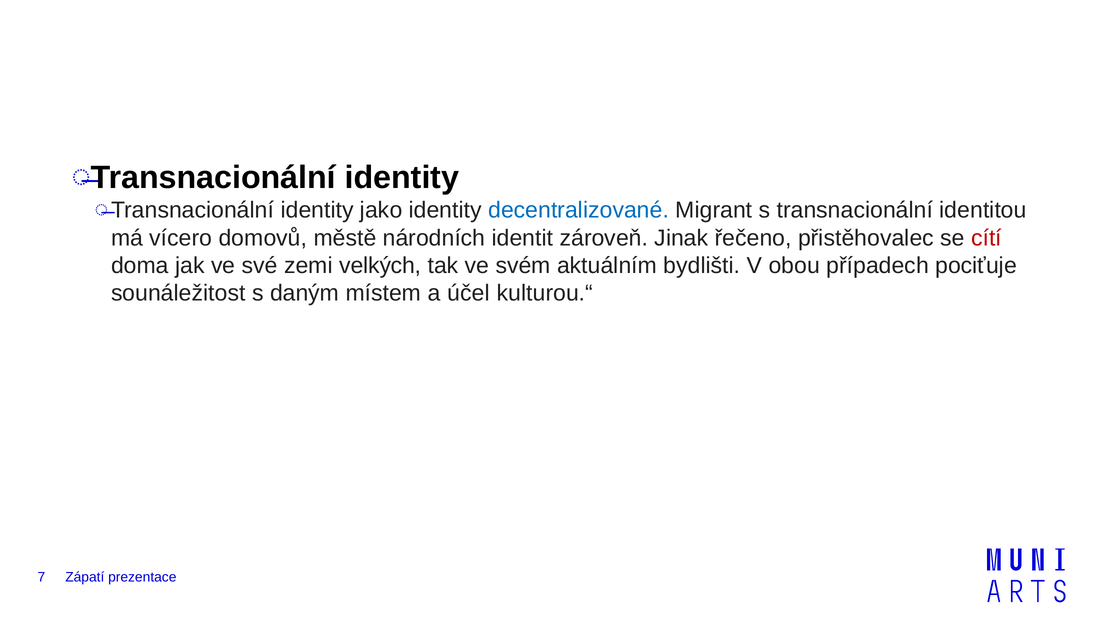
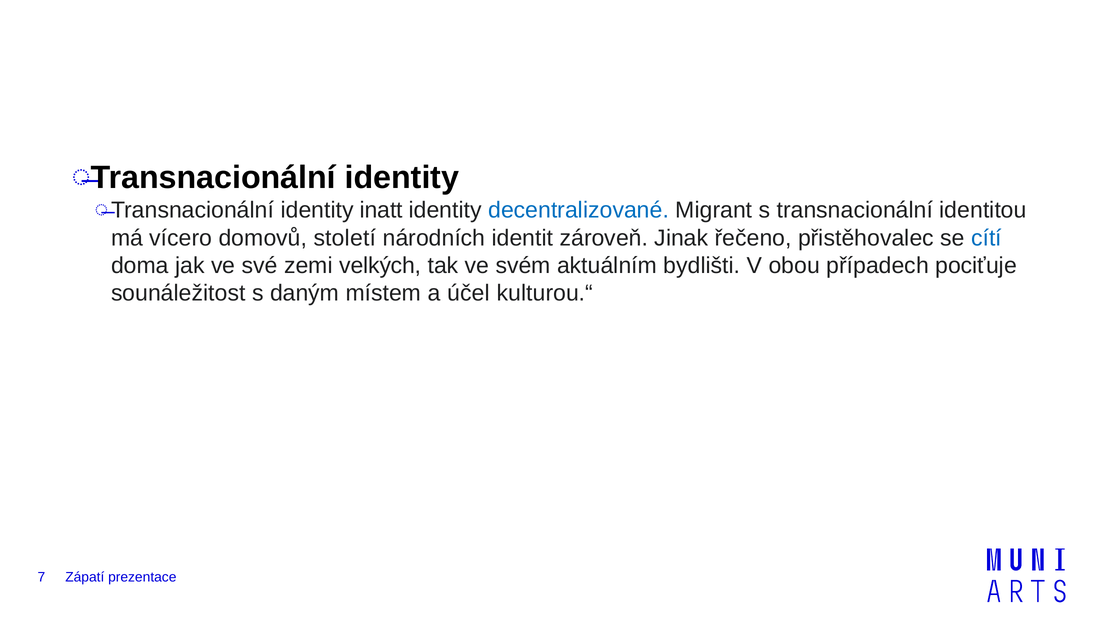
jako: jako -> inatt (381, 210)
městě: městě -> století (345, 238)
cítí colour: red -> blue (986, 238)
